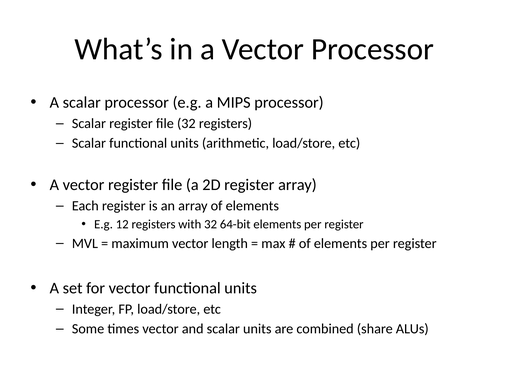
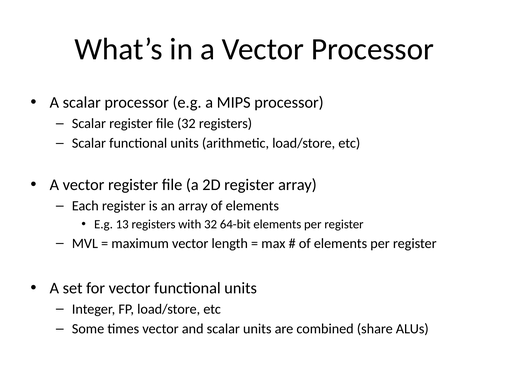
12: 12 -> 13 (122, 224)
